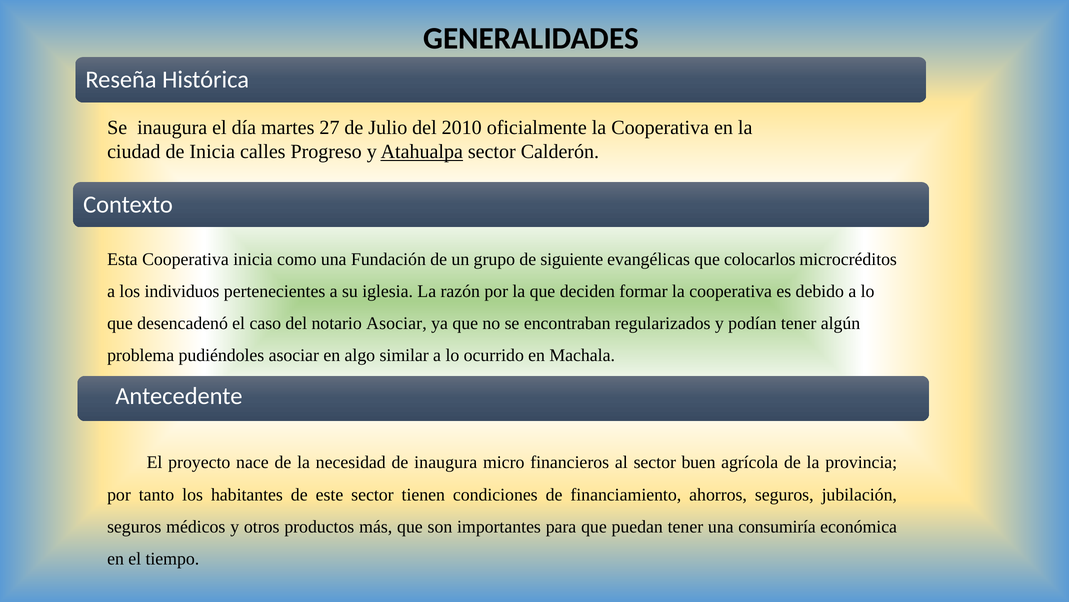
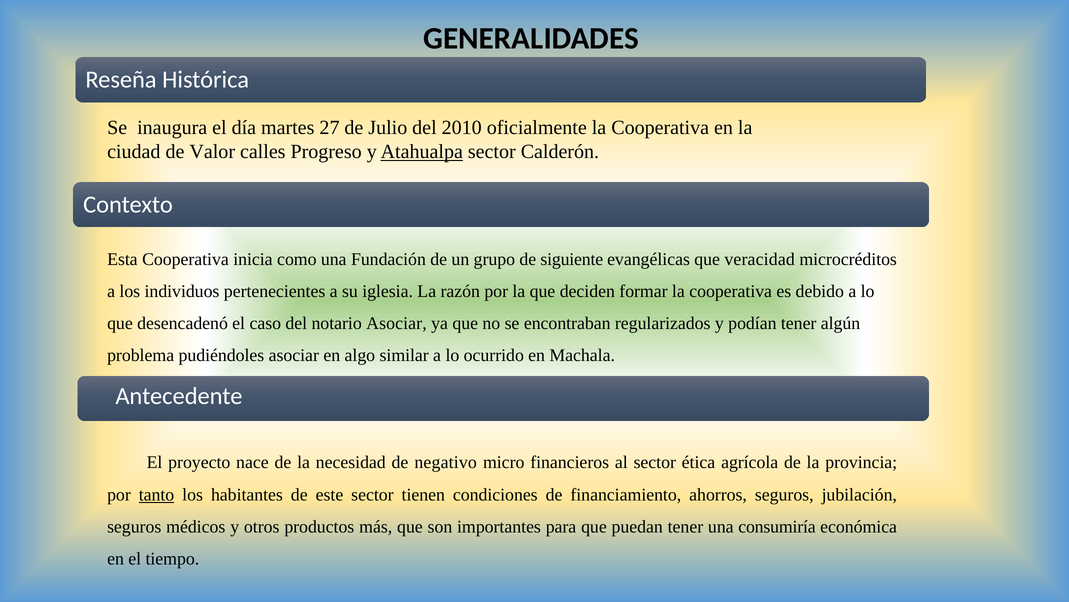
de Inicia: Inicia -> Valor (212, 152)
colocarlos: colocarlos -> veracidad (760, 259)
de inaugura: inaugura -> negativo (446, 462)
buen: buen -> ética (698, 462)
tanto underline: none -> present (157, 494)
